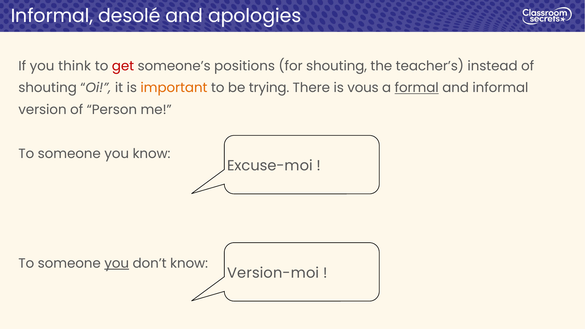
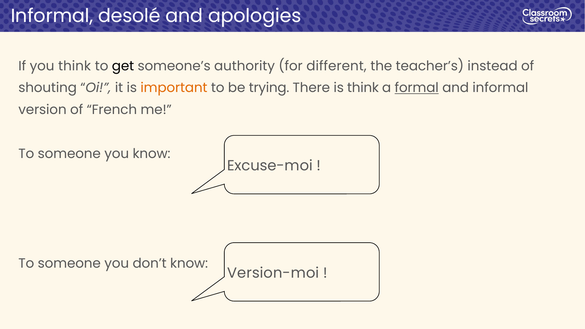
get colour: red -> black (123, 66)
positions: positions -> authority (245, 66)
for shouting: shouting -> different (336, 66)
is vous: vous -> think (363, 88)
Person: Person -> French (112, 110)
you underline: present -> none (117, 263)
